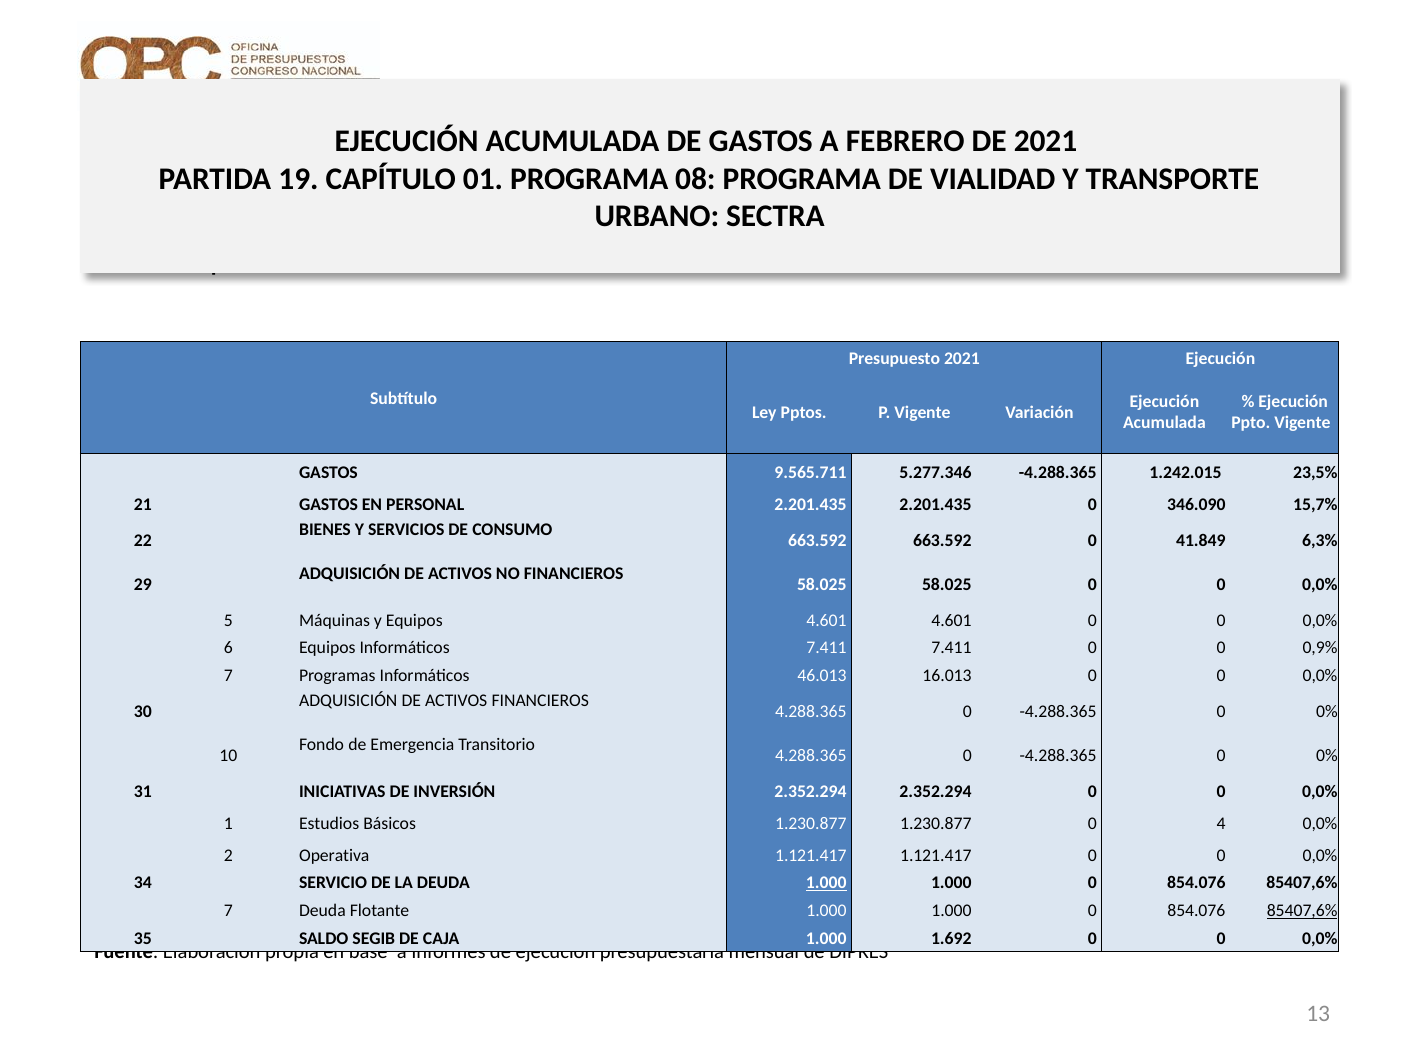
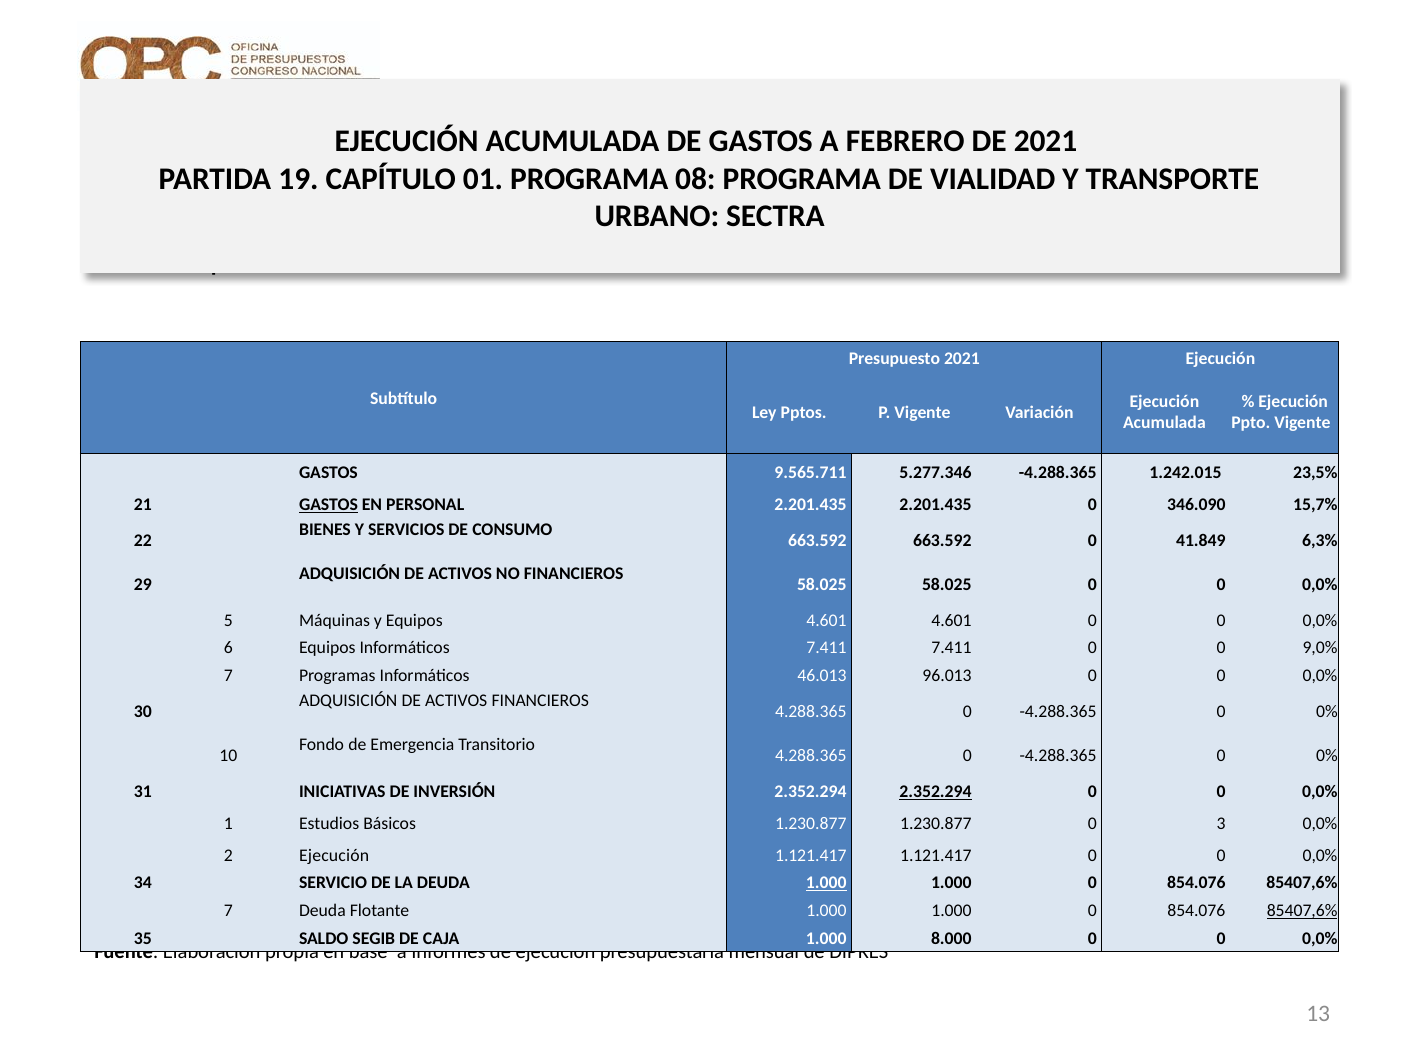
GASTOS underline: none -> present (329, 504)
0,9%: 0,9% -> 9,0% (1320, 648)
16.013: 16.013 -> 96.013 (947, 675)
2.352.294 underline: none -> present (936, 791)
4: 4 -> 3 (1221, 823)
2 Operativa: Operativa -> Ejecución (334, 855)
1.692: 1.692 -> 8.000 (951, 938)
